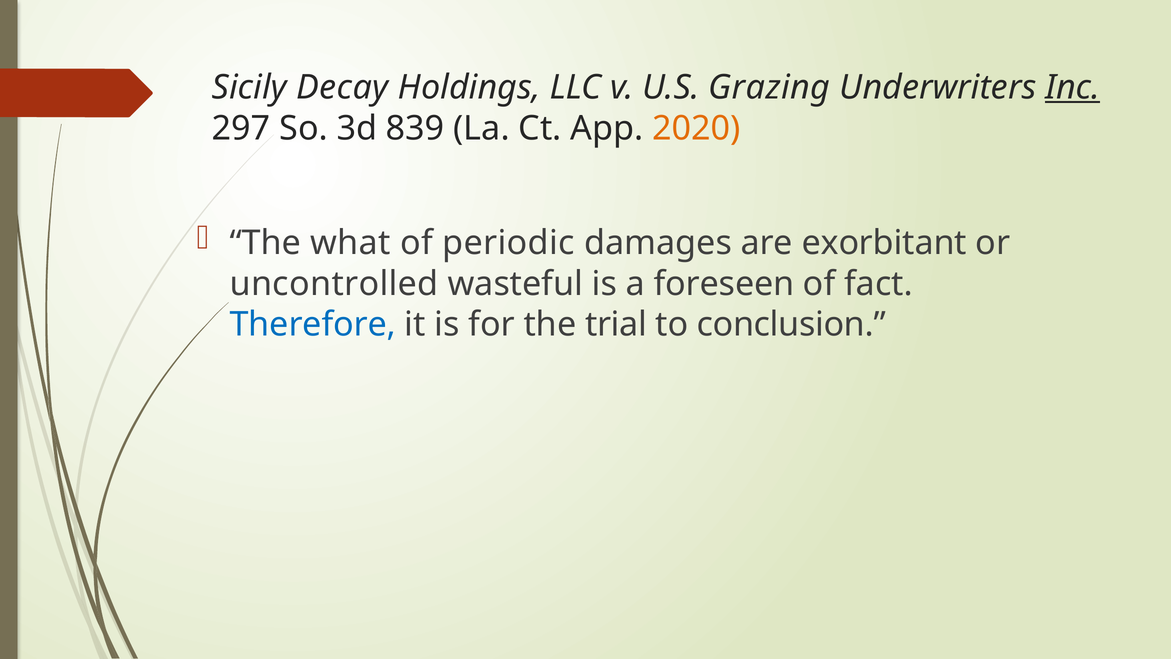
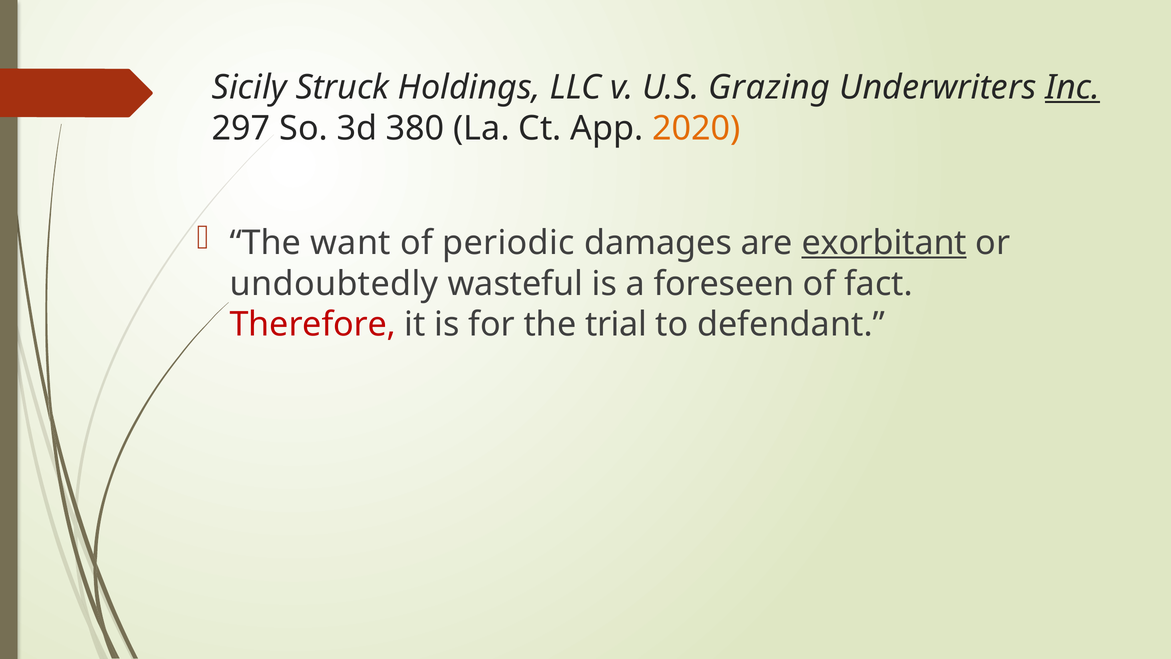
Decay: Decay -> Struck (343, 87)
839: 839 -> 380 (415, 128)
what: what -> want (351, 243)
exorbitant underline: none -> present (884, 243)
uncontrolled: uncontrolled -> undoubtedly (334, 284)
Therefore colour: blue -> red (313, 324)
conclusion: conclusion -> defendant (791, 324)
